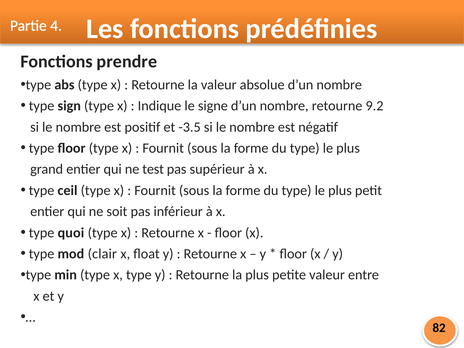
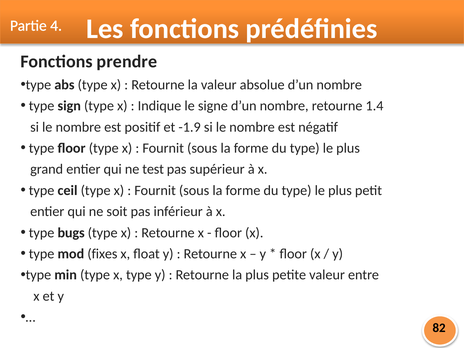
9.2: 9.2 -> 1.4 (375, 106)
-3.5: -3.5 -> -1.9 (190, 127)
quoi: quoi -> bugs (71, 233)
clair: clair -> fixes (102, 254)
